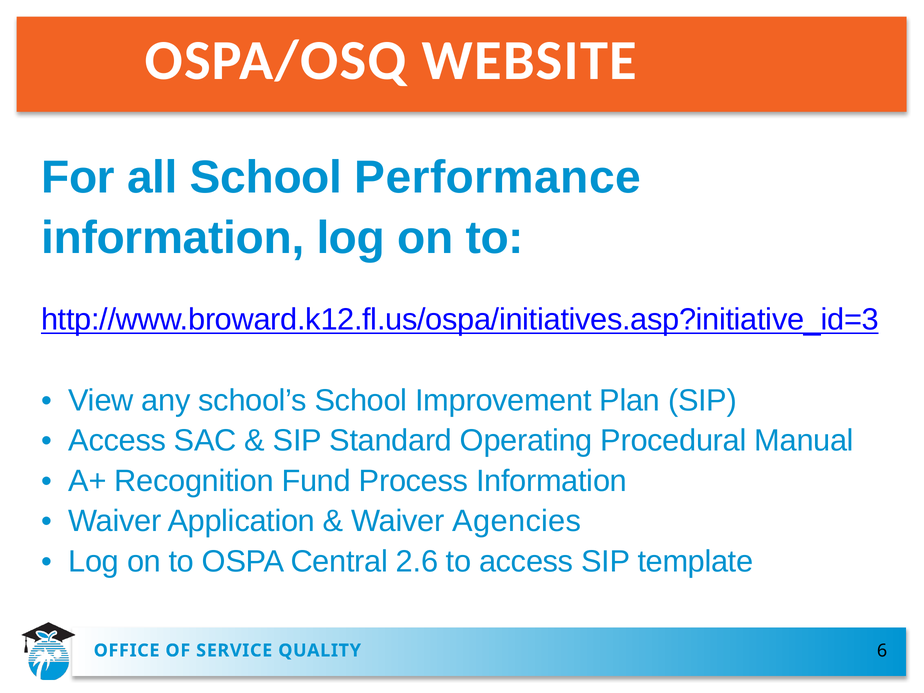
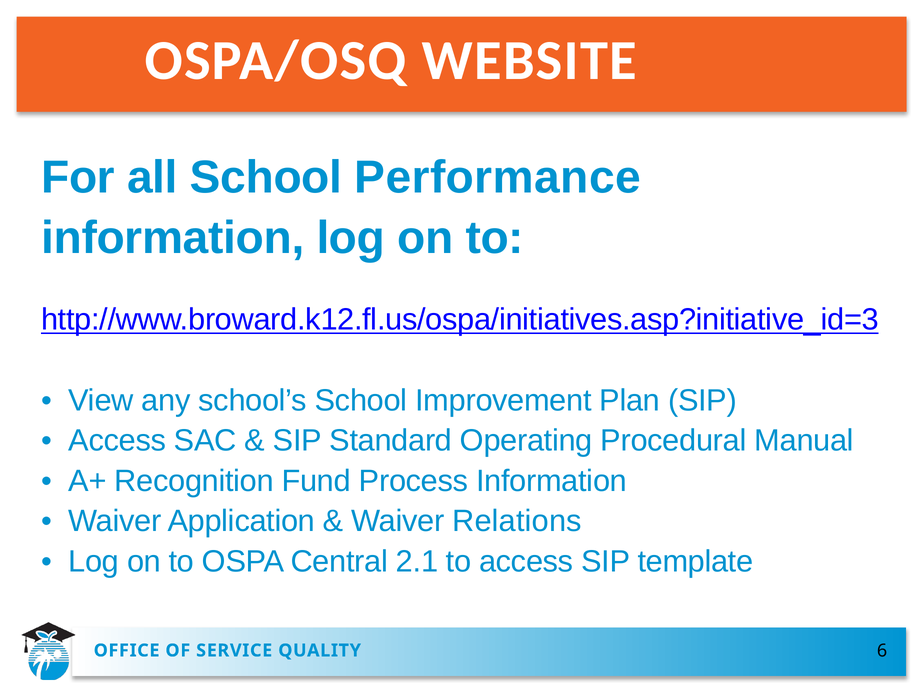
Agencies: Agencies -> Relations (517, 521)
2.6: 2.6 -> 2.1 (417, 561)
